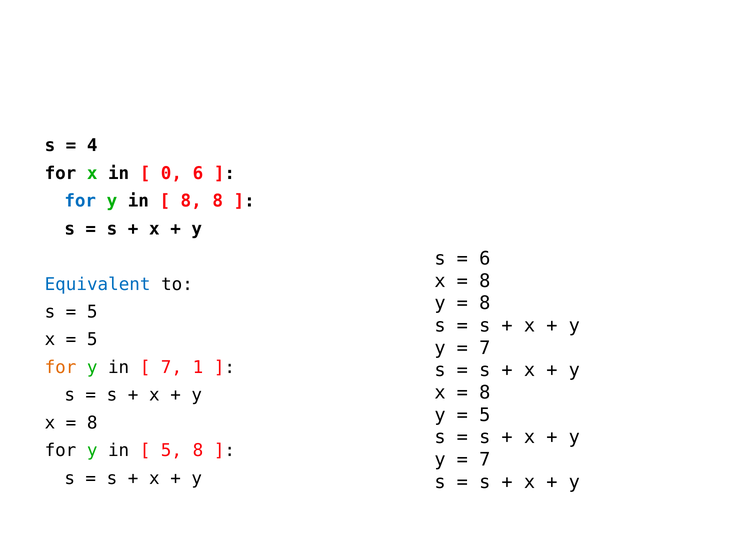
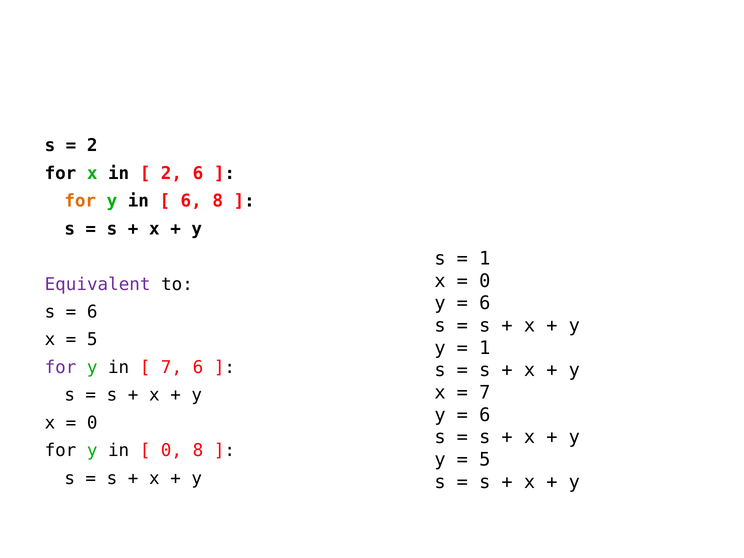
4: 4 -> 2 (92, 146)
0: 0 -> 2 (171, 173)
for colour: blue -> orange (80, 201)
8: 8 -> 6 (191, 201)
6: 6 -> 1 (485, 259)
8: 8 -> 0 (485, 281)
Equivalent colour: blue -> purple (98, 284)
8: 8 -> 6 (485, 303)
5: 5 -> 6 (92, 312)
7: 7 -> 1 (485, 348)
for colour: orange -> purple (60, 367)
7 1: 1 -> 6 (198, 367)
8: 8 -> 7 (485, 393)
5: 5 -> 6 (485, 415)
8: 8 -> 0 (92, 423)
5: 5 -> 0 (171, 451)
7: 7 -> 5 (485, 460)
